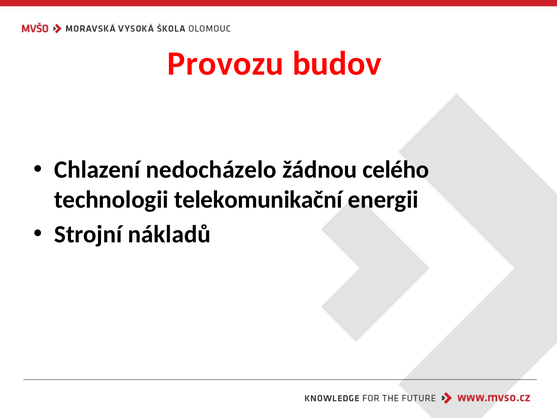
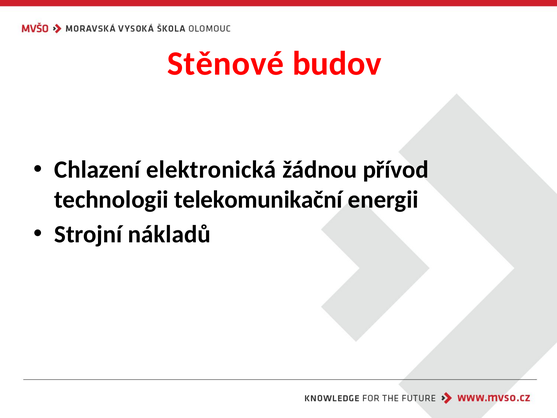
Provozu: Provozu -> Stěnové (226, 64)
nedocházelo: nedocházelo -> elektronická (211, 170)
celého: celého -> přívod (396, 170)
